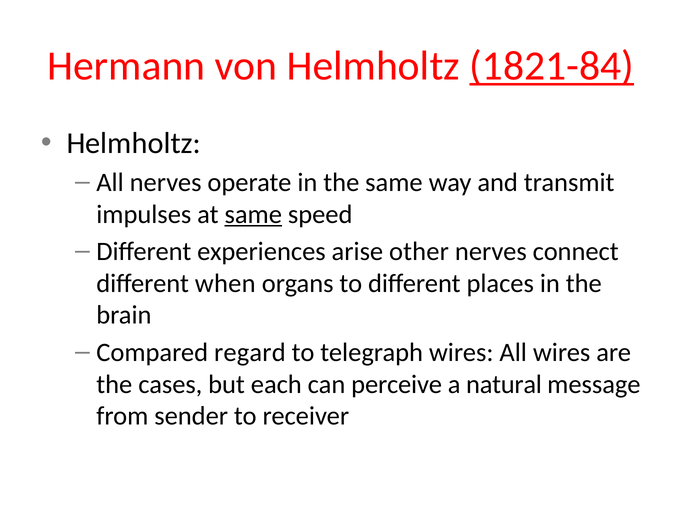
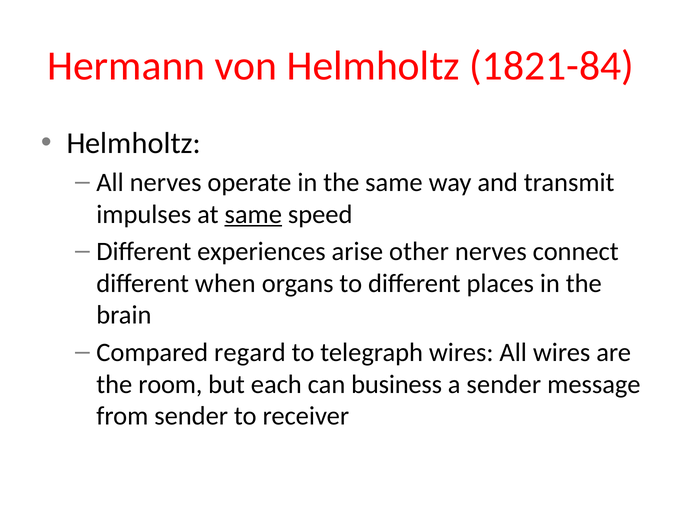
1821-84 underline: present -> none (552, 66)
cases: cases -> room (170, 384)
perceive: perceive -> business (397, 384)
a natural: natural -> sender (504, 384)
